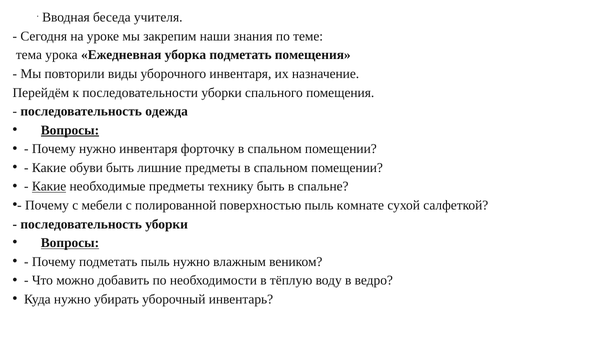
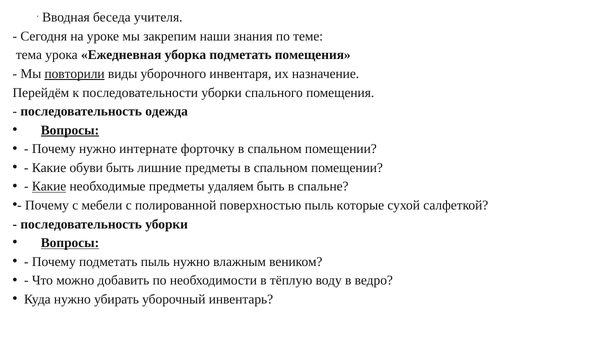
повторили underline: none -> present (75, 74)
нужно инвентаря: инвентаря -> интернате (148, 149)
технику: технику -> удаляем (231, 186)
комнате: комнате -> которые (360, 205)
